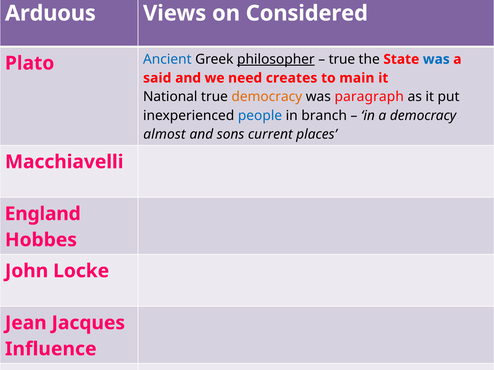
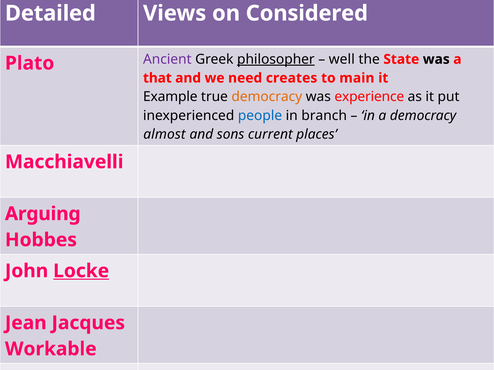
Arduous: Arduous -> Detailed (50, 13)
Ancient colour: blue -> purple (167, 59)
true: true -> well (342, 59)
was colour: blue -> black (436, 59)
said: said -> that (157, 78)
National: National -> Example (170, 97)
paragraph: paragraph -> experience (369, 97)
England: England -> Arguing (43, 214)
Locke underline: none -> present (81, 271)
Influence: Influence -> Workable (51, 349)
